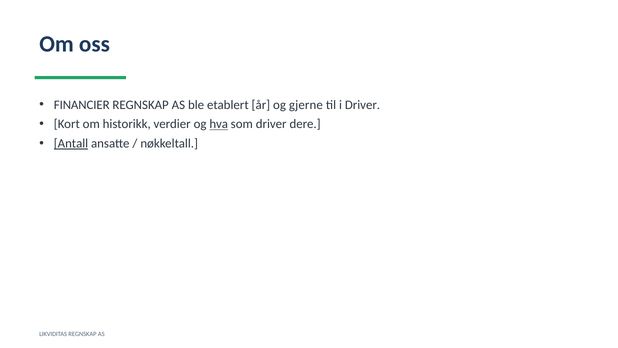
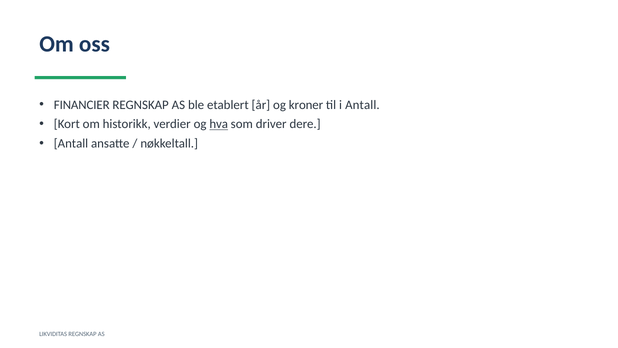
gjerne: gjerne -> kroner (306, 105)
i Driver: Driver -> Antall (362, 105)
Antall underline: present -> none (71, 143)
